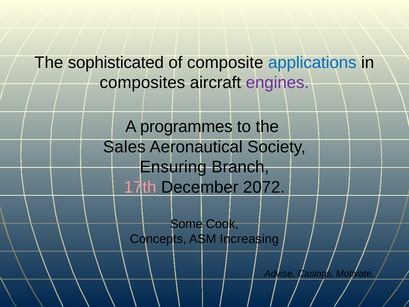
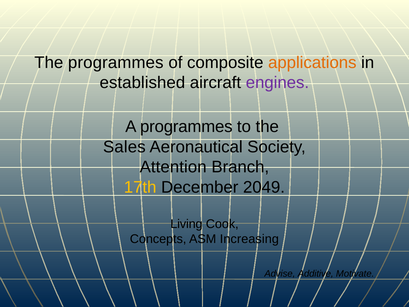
The sophisticated: sophisticated -> programmes (116, 63)
applications colour: blue -> orange (312, 63)
composites: composites -> established (142, 83)
Ensuring: Ensuring -> Attention (173, 167)
17th colour: pink -> yellow (140, 187)
2072: 2072 -> 2049 (264, 187)
Some: Some -> Living (186, 224)
Casings: Casings -> Additive (316, 273)
